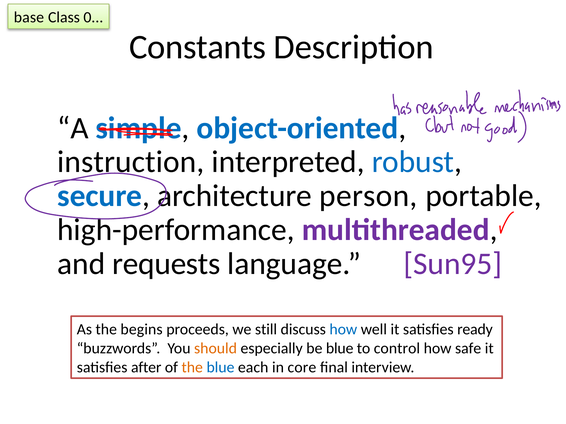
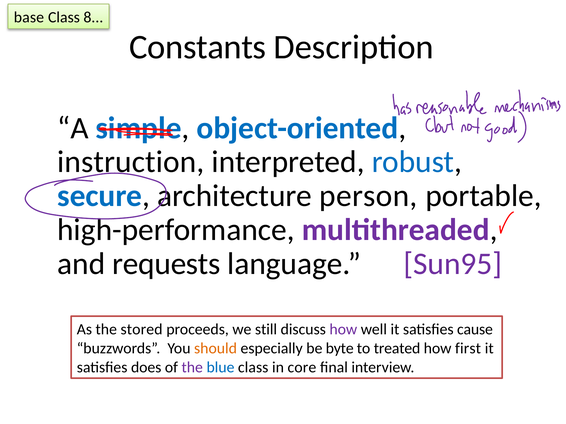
0: 0 -> 8 (93, 17)
begins: begins -> stored (142, 330)
how colour: blue -> purple (343, 330)
ready: ready -> cause (475, 330)
be blue: blue -> byte (340, 349)
control: control -> treated (397, 349)
safe: safe -> first (468, 349)
after: after -> does (146, 368)
the colour: orange -> purple (192, 368)
blue each: each -> class (253, 368)
